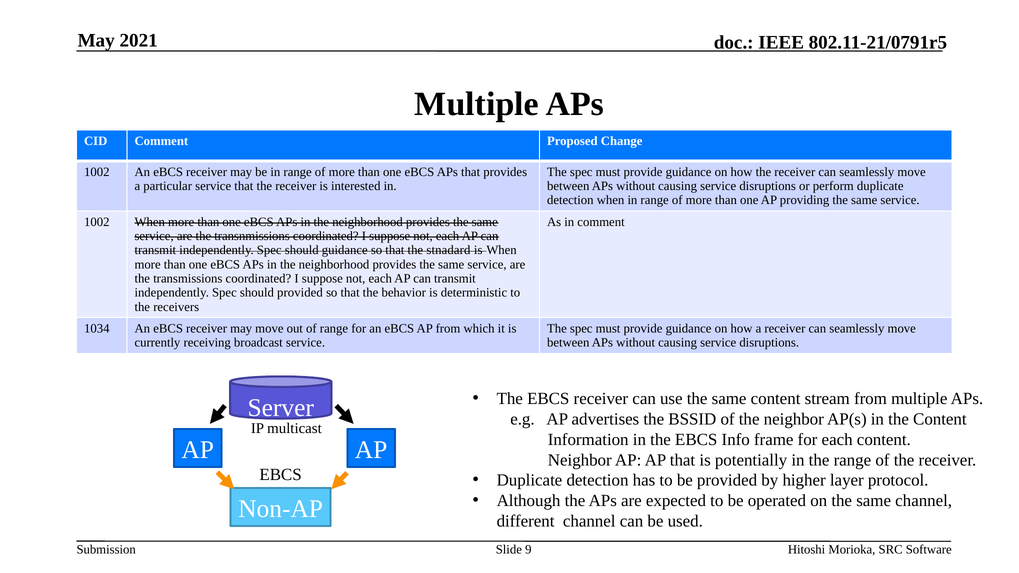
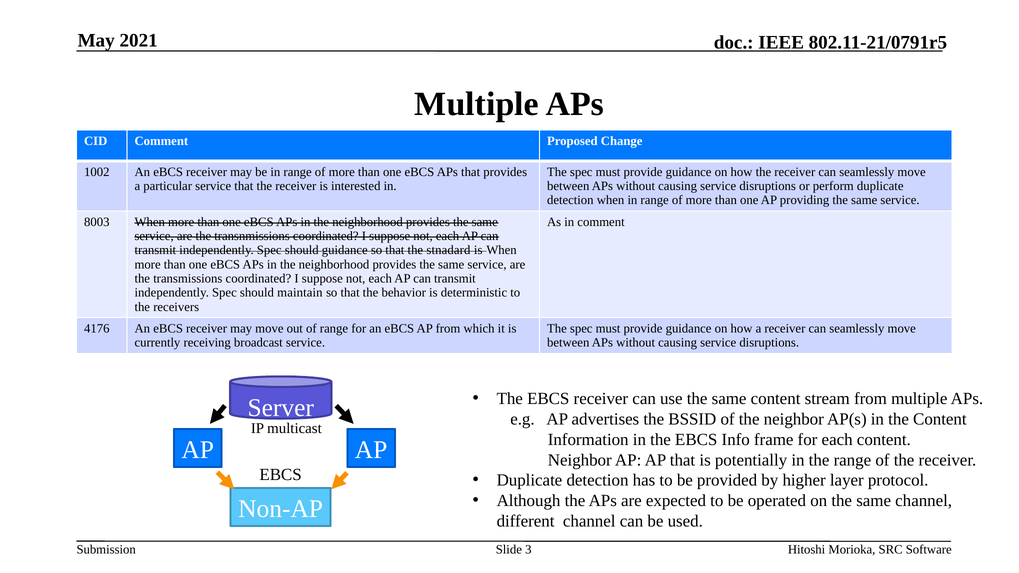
1002: 1002 -> 8003 (97, 222)
should provided: provided -> maintain (300, 293)
1034: 1034 -> 4176 (97, 329)
9: 9 -> 3 (528, 550)
